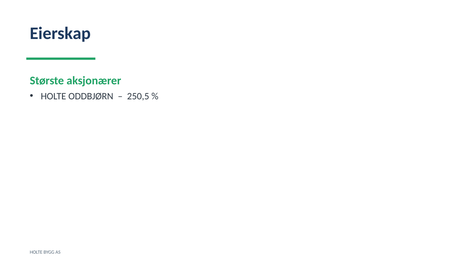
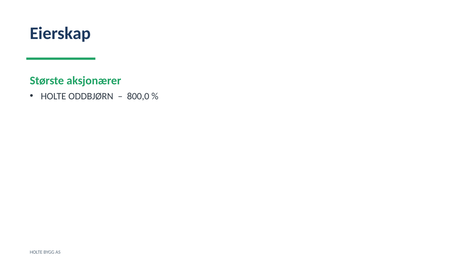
250,5: 250,5 -> 800,0 (138, 96)
